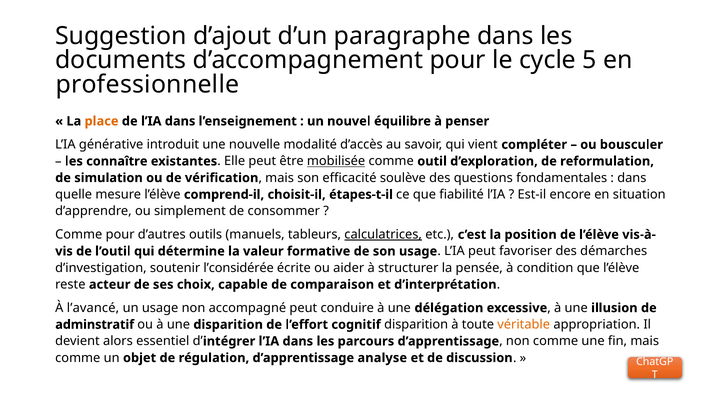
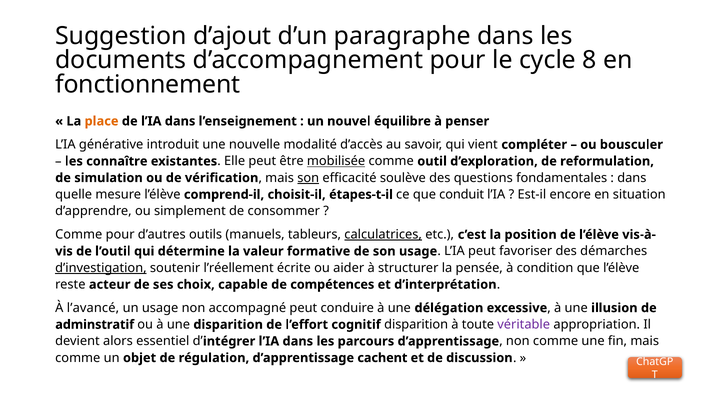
5: 5 -> 8 (590, 60)
professionnelle: professionnelle -> fonctionnement (148, 84)
son underline: none -> present (308, 178)
fiabilité: fiabilité -> conduit (462, 194)
d’investigation underline: none -> present (101, 267)
l’considérée: l’considérée -> l’réellement (239, 267)
comparaison: comparaison -> compétences (332, 284)
véritable colour: orange -> purple (524, 324)
analyse: analyse -> cachent (382, 357)
